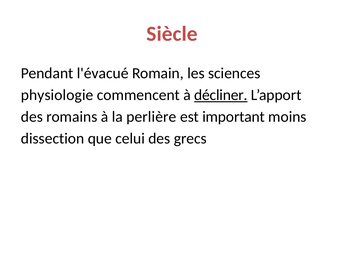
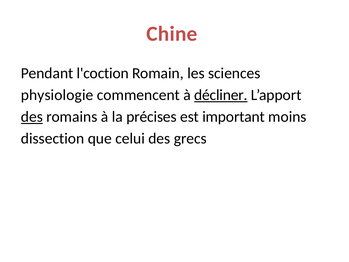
Siècle: Siècle -> Chine (172, 34)
l'évacué: l'évacué -> l'coction (103, 73)
des underline: none -> present (32, 117)
perlière: perlière -> précises (151, 117)
